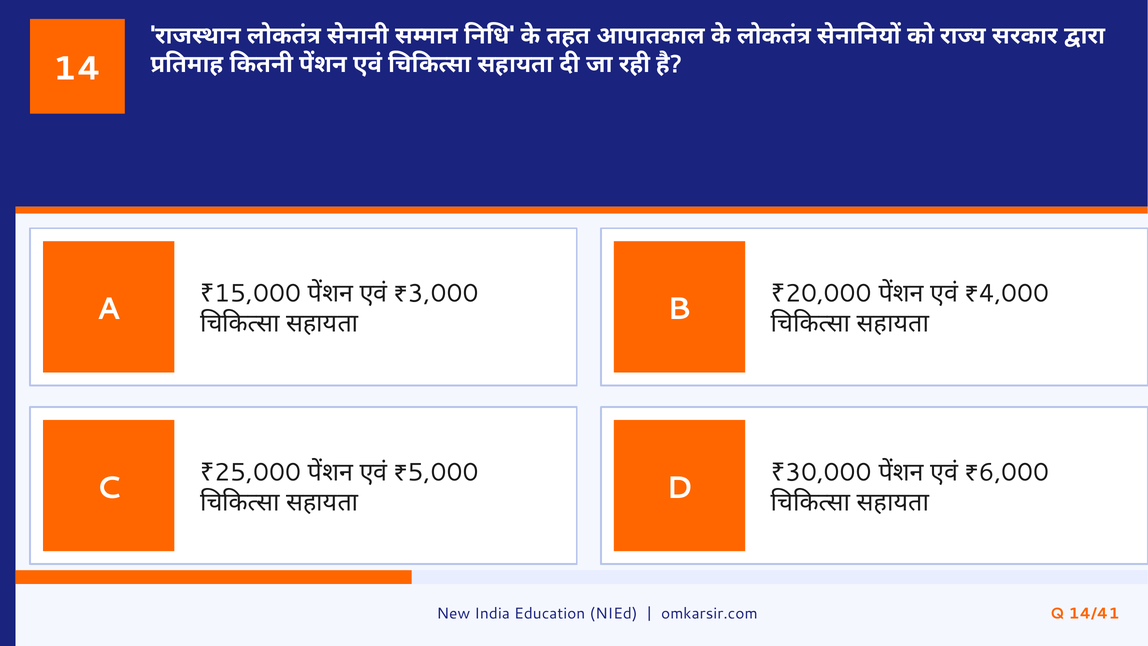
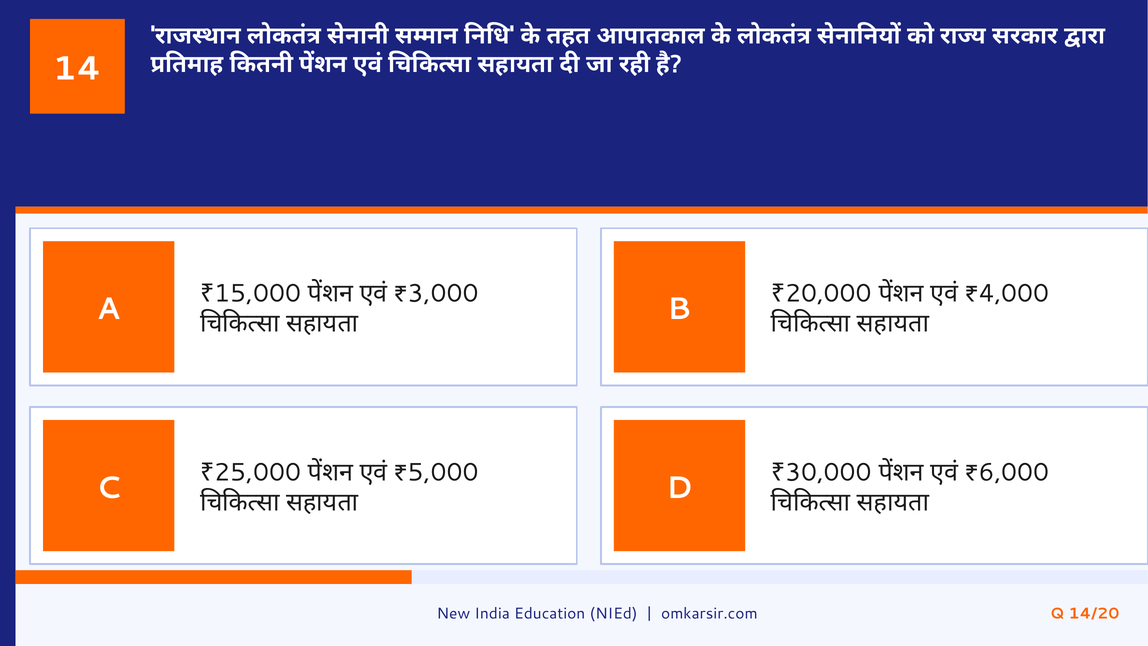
14/41: 14/41 -> 14/20 (1094, 613)
